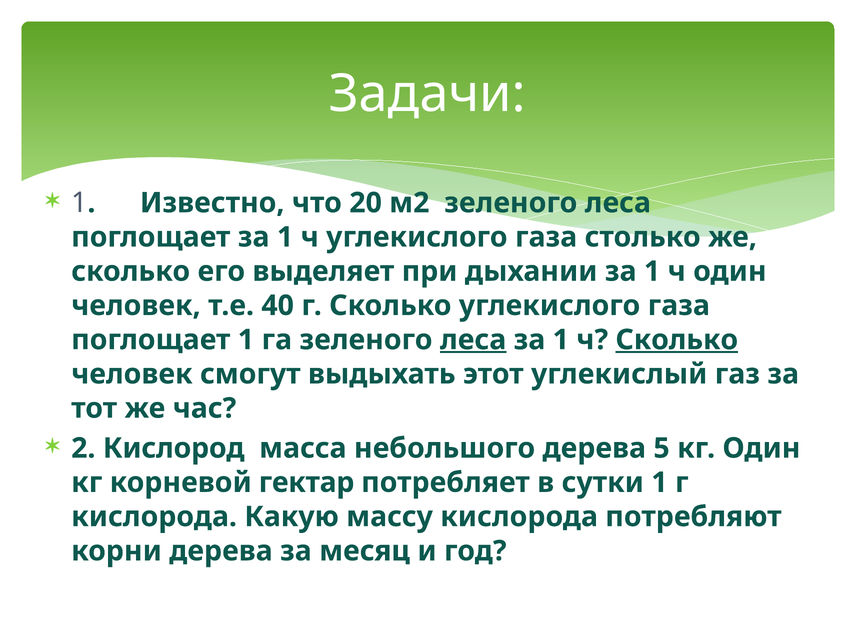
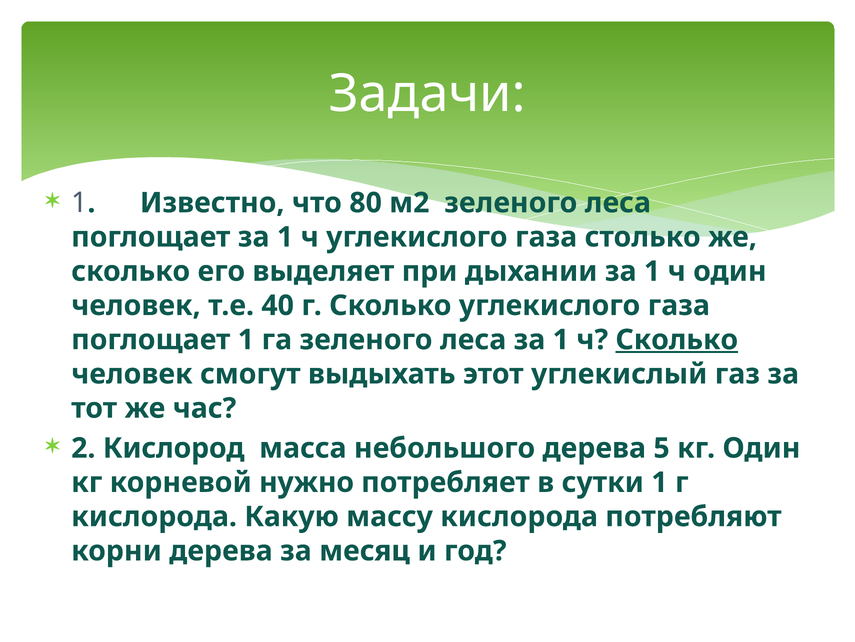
20: 20 -> 80 (366, 203)
леса underline: present -> none (473, 339)
гектар: гектар -> нужно (307, 482)
